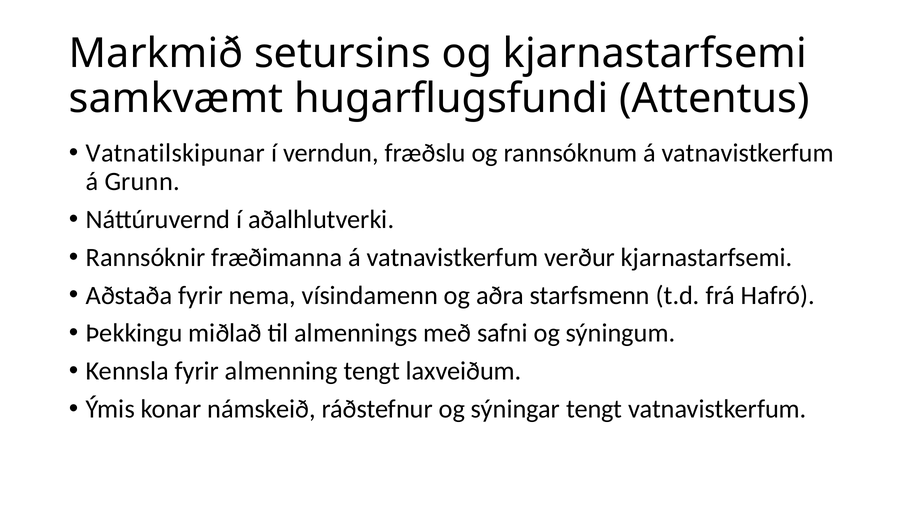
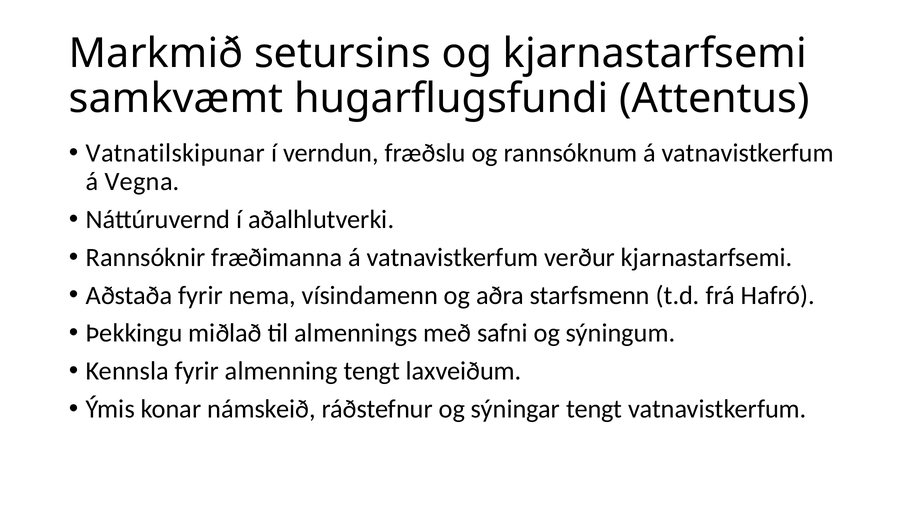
Grunn: Grunn -> Vegna (142, 181)
